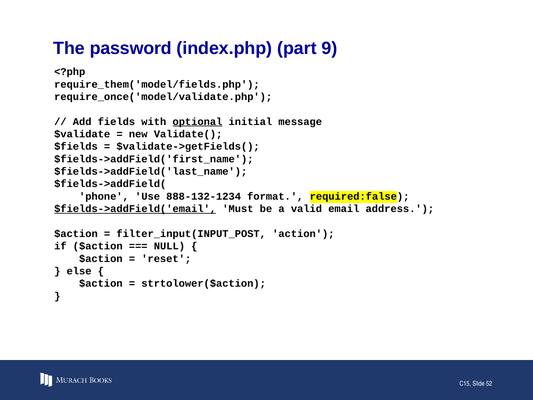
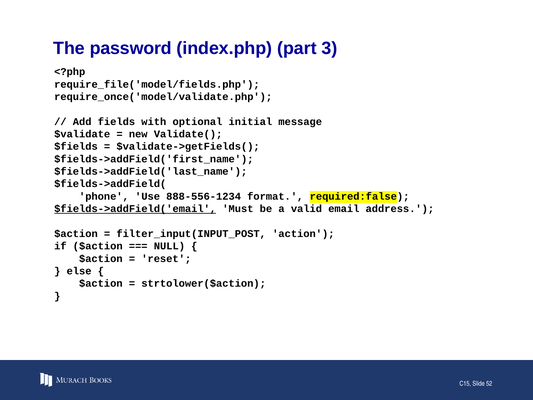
9: 9 -> 3 (329, 48)
require_them('model/fields.php: require_them('model/fields.php -> require_file('model/fields.php (157, 84)
optional underline: present -> none (197, 122)
888-132-1234: 888-132-1234 -> 888-556-1234 (204, 196)
